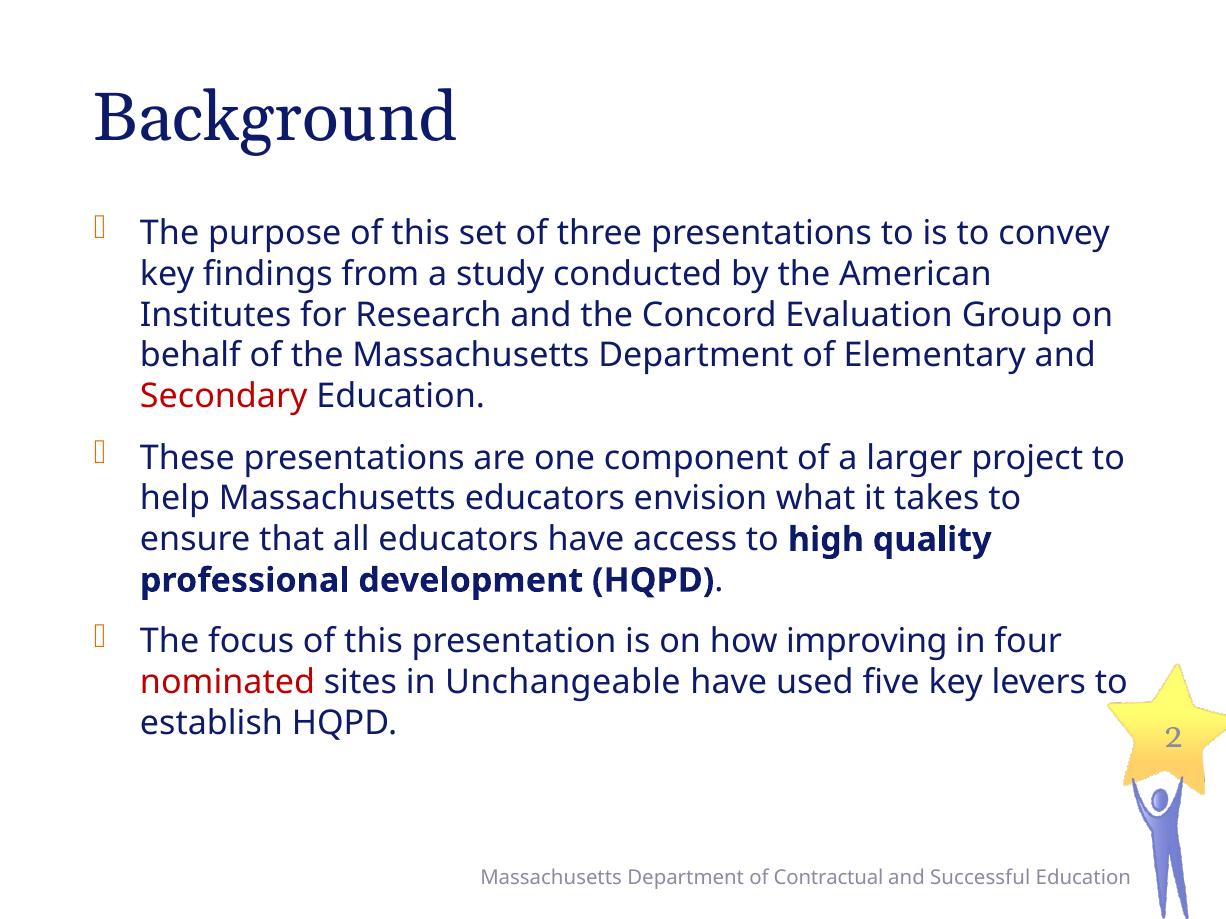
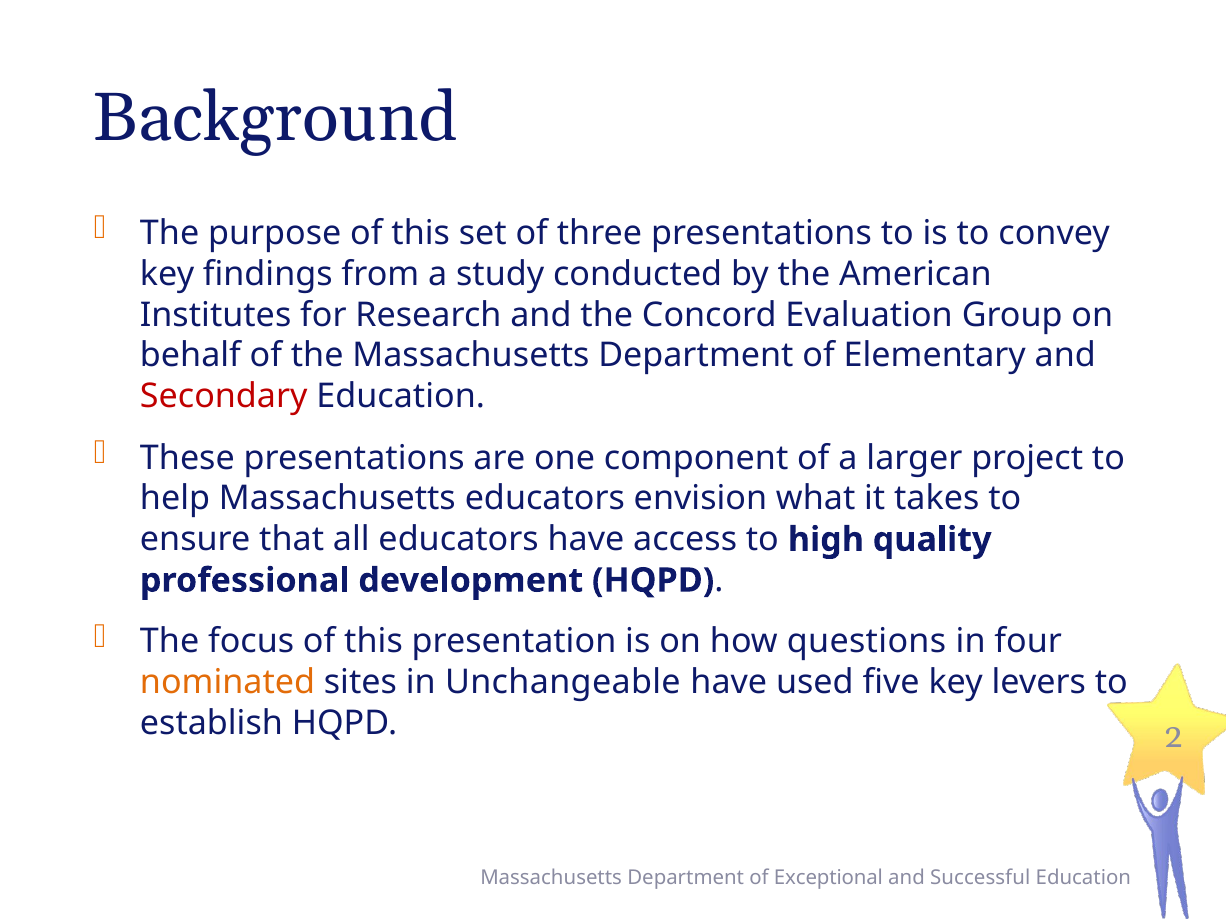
improving: improving -> questions (867, 642)
nominated colour: red -> orange (228, 683)
Contractual: Contractual -> Exceptional (828, 878)
